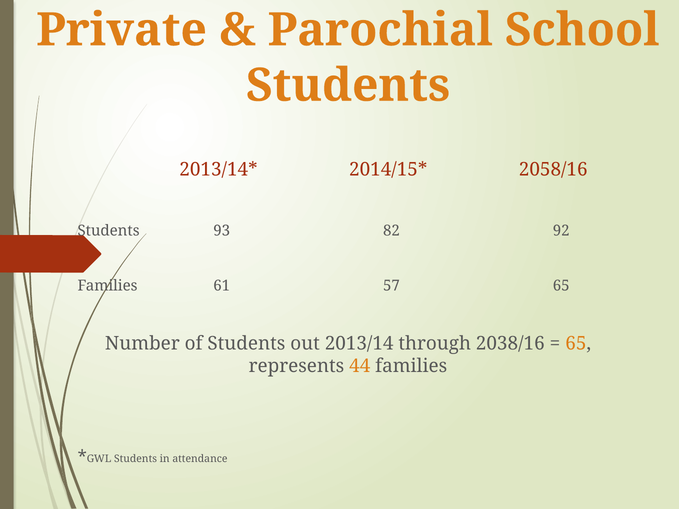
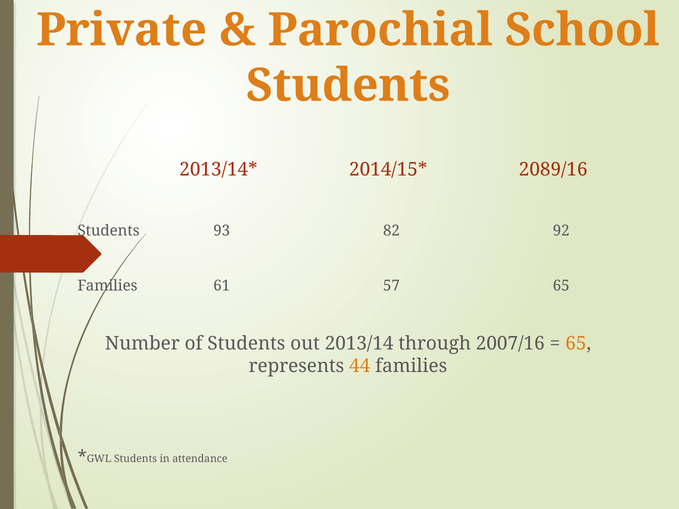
2058/16: 2058/16 -> 2089/16 (553, 169)
2038/16: 2038/16 -> 2007/16 (510, 344)
